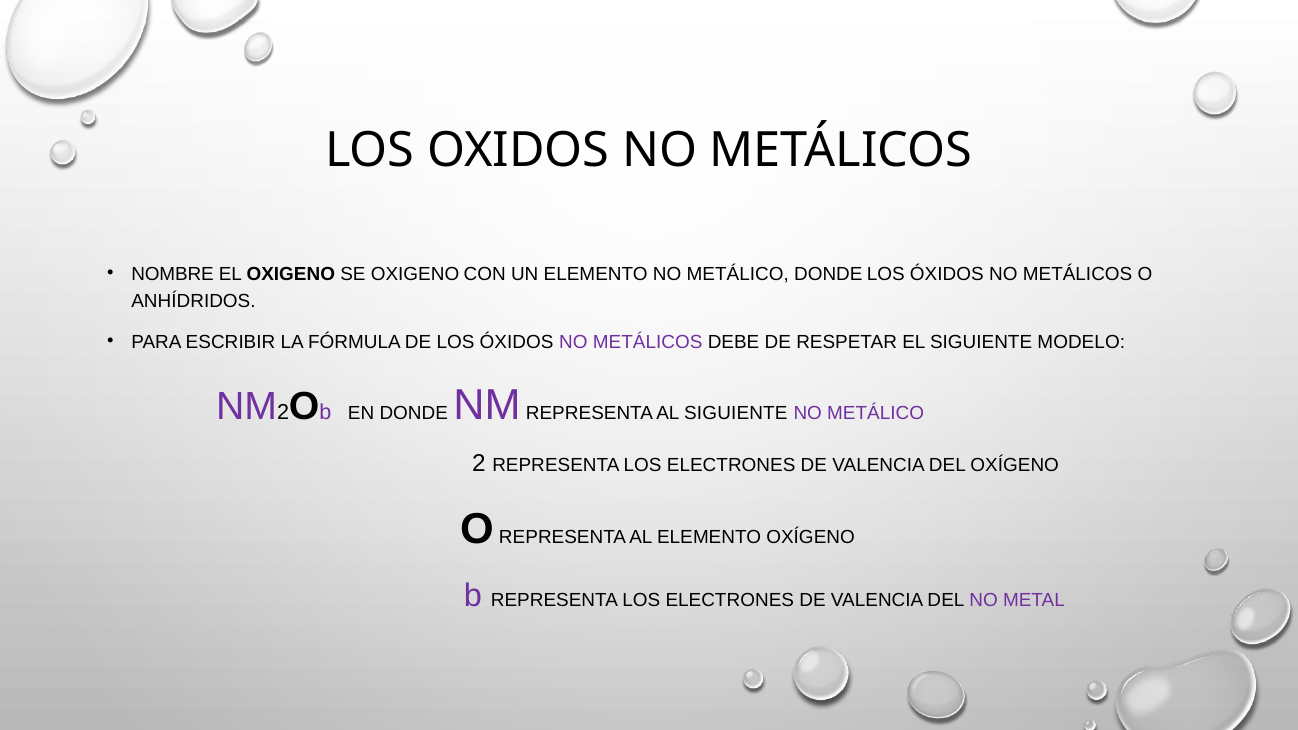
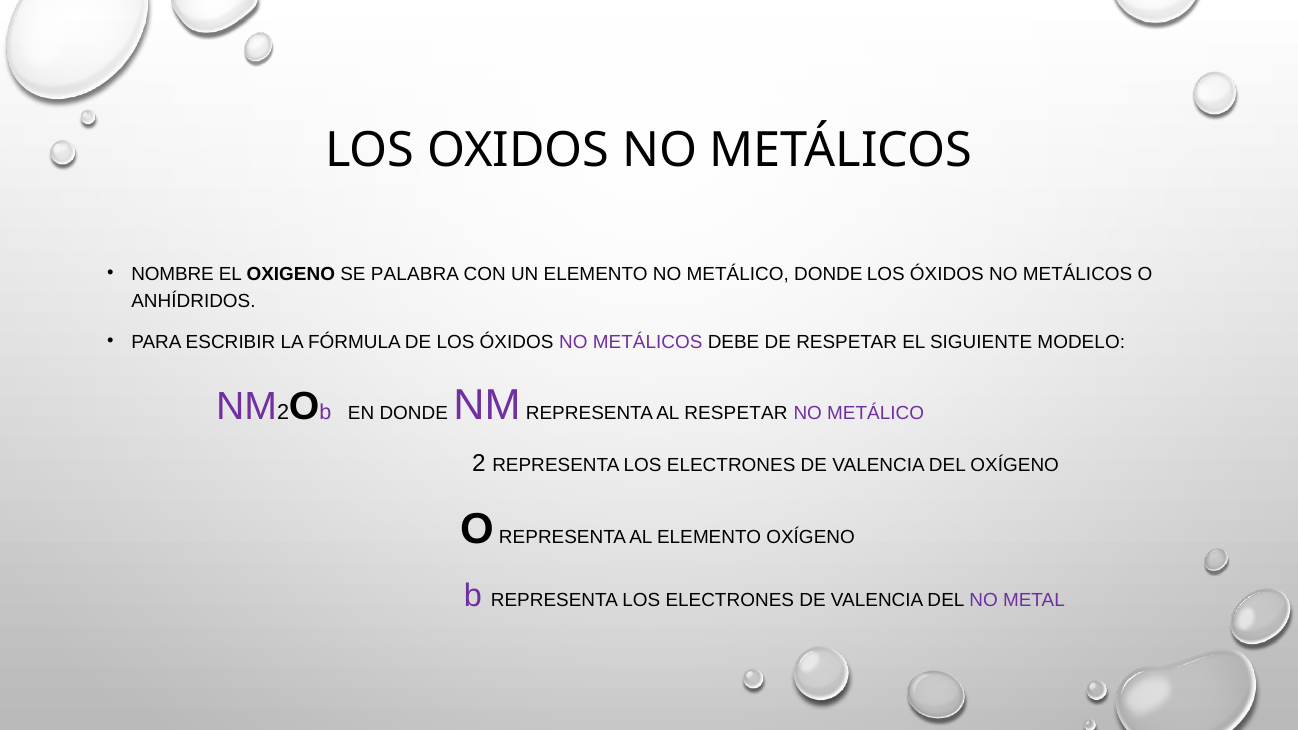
SE OXIGENO: OXIGENO -> PALABRA (415, 274)
AL SIGUIENTE: SIGUIENTE -> RESPETAR (736, 413)
